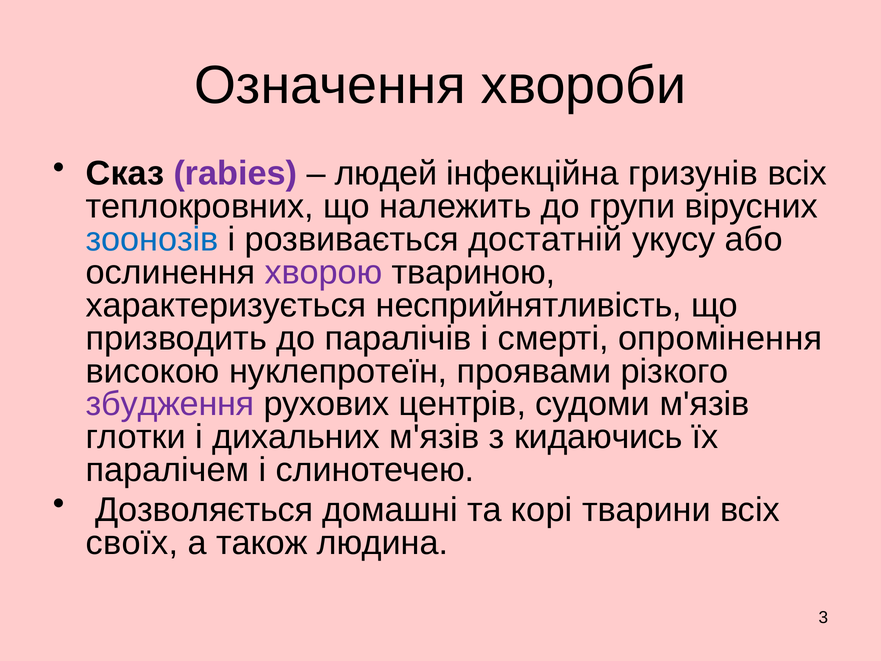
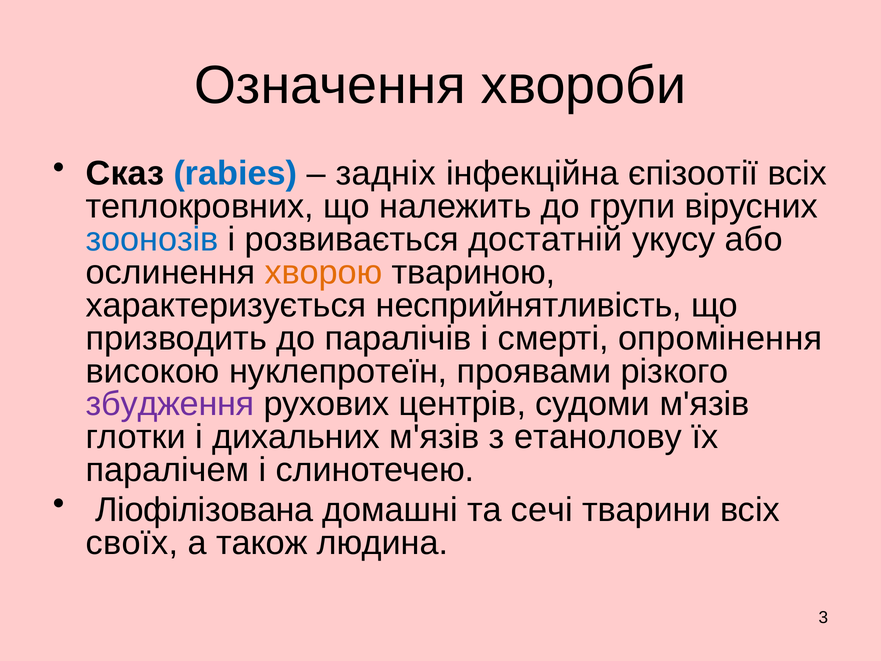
rabies colour: purple -> blue (235, 174)
людей: людей -> задніх (386, 174)
гризунів: гризунів -> єпізоотії (693, 174)
хворою colour: purple -> orange (324, 272)
кидаючись: кидаючись -> етанолову (598, 437)
Дозволяється: Дозволяється -> Ліофілізована (204, 510)
корі: корі -> сечі (542, 510)
